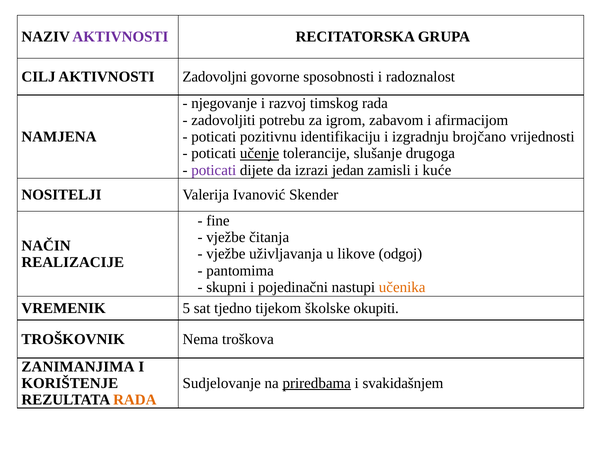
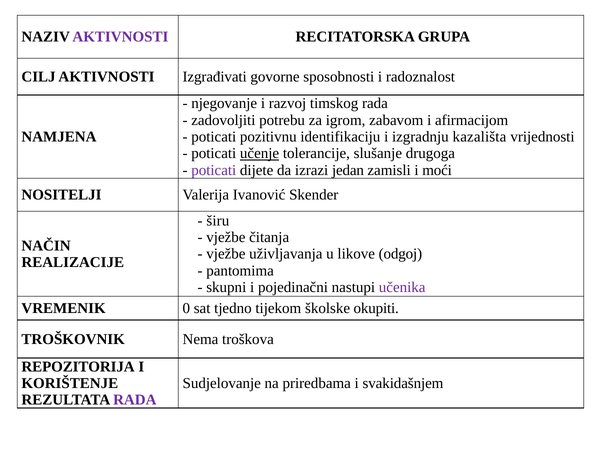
Zadovoljni: Zadovoljni -> Izgrađivati (215, 77)
brojčano: brojčano -> kazališta (479, 137)
kuće: kuće -> moći (437, 170)
fine: fine -> širu (218, 221)
učenika colour: orange -> purple (402, 287)
5: 5 -> 0 (186, 308)
ZANIMANJIMA: ZANIMANJIMA -> REPOZITORIJA (78, 366)
priredbama underline: present -> none (317, 383)
RADA colour: orange -> purple (135, 400)
